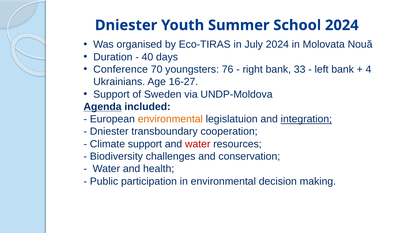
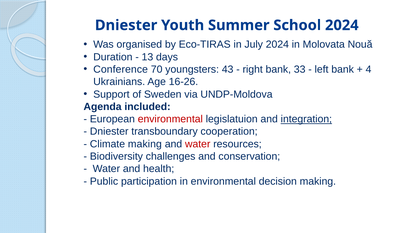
40: 40 -> 13 (147, 57)
76: 76 -> 43 (228, 70)
16-27: 16-27 -> 16-26 (183, 82)
Agenda underline: present -> none (103, 107)
environmental colour: orange -> red (170, 119)
Climate support: support -> making (145, 144)
